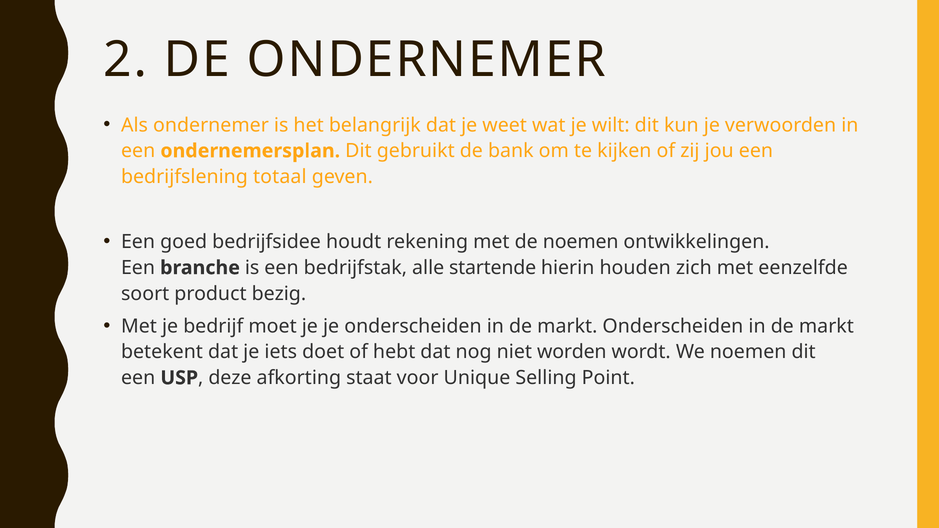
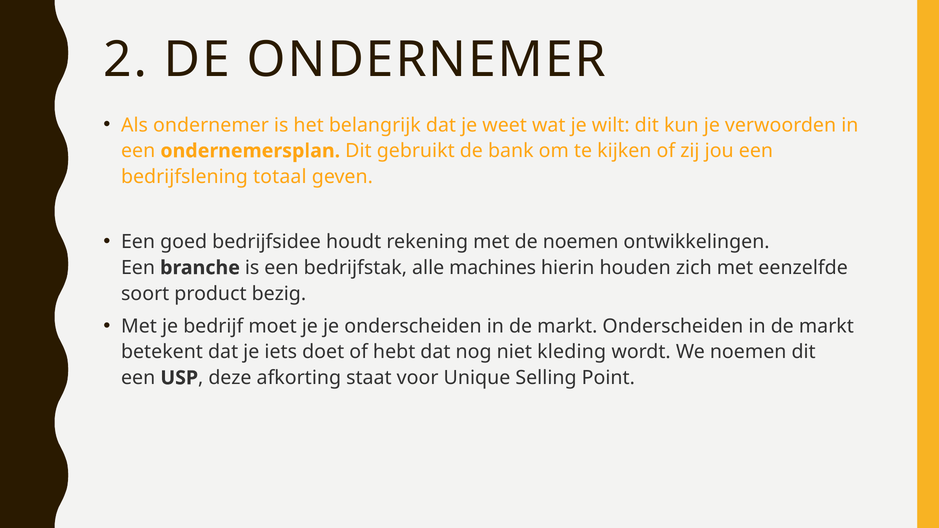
startende: startende -> machines (493, 268)
worden: worden -> kleding (572, 352)
